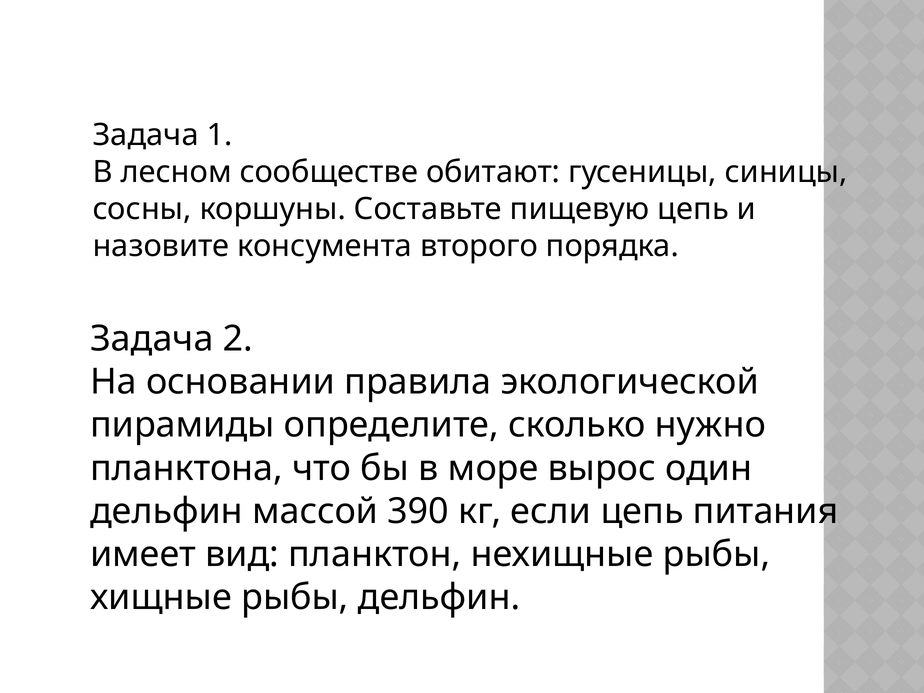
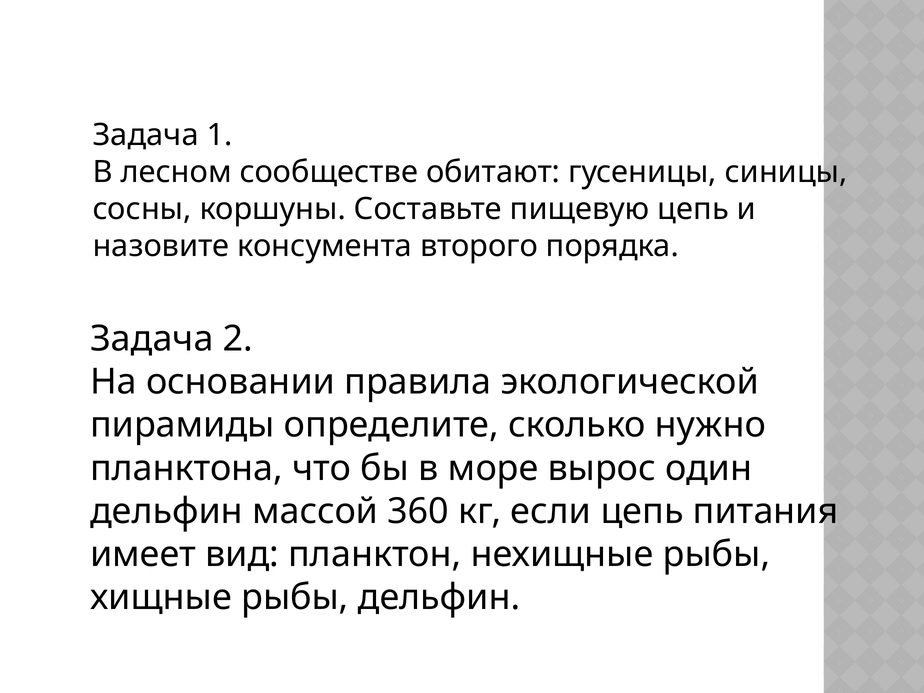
390: 390 -> 360 (418, 511)
